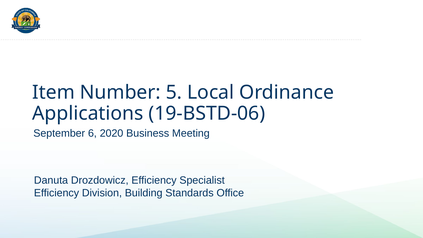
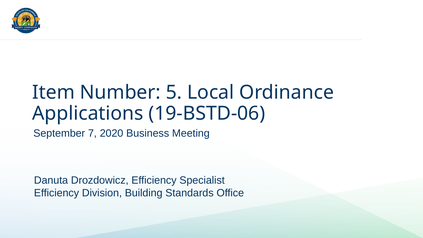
6: 6 -> 7 (92, 133)
